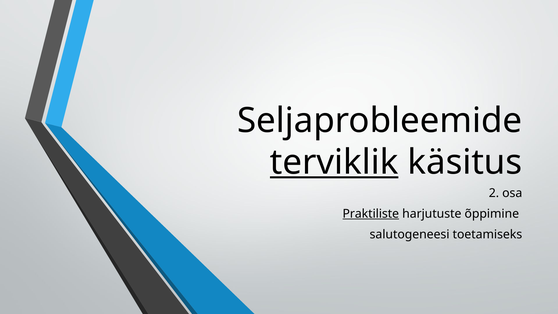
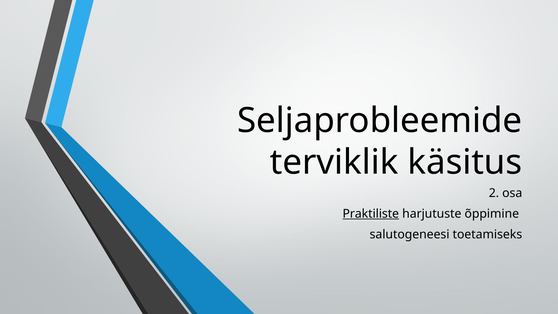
terviklik underline: present -> none (334, 162)
